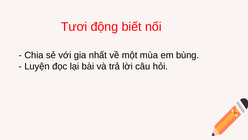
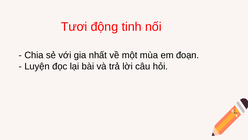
biết: biết -> tinh (132, 27)
bùng: bùng -> đoạn (188, 55)
